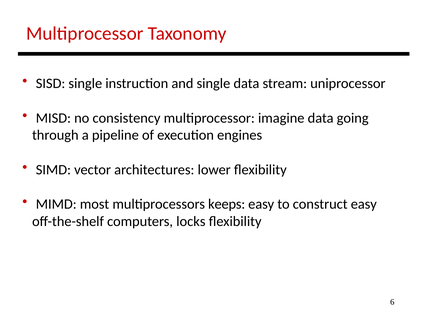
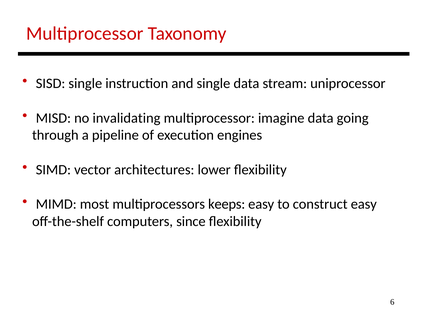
consistency: consistency -> invalidating (126, 118)
locks: locks -> since (191, 221)
